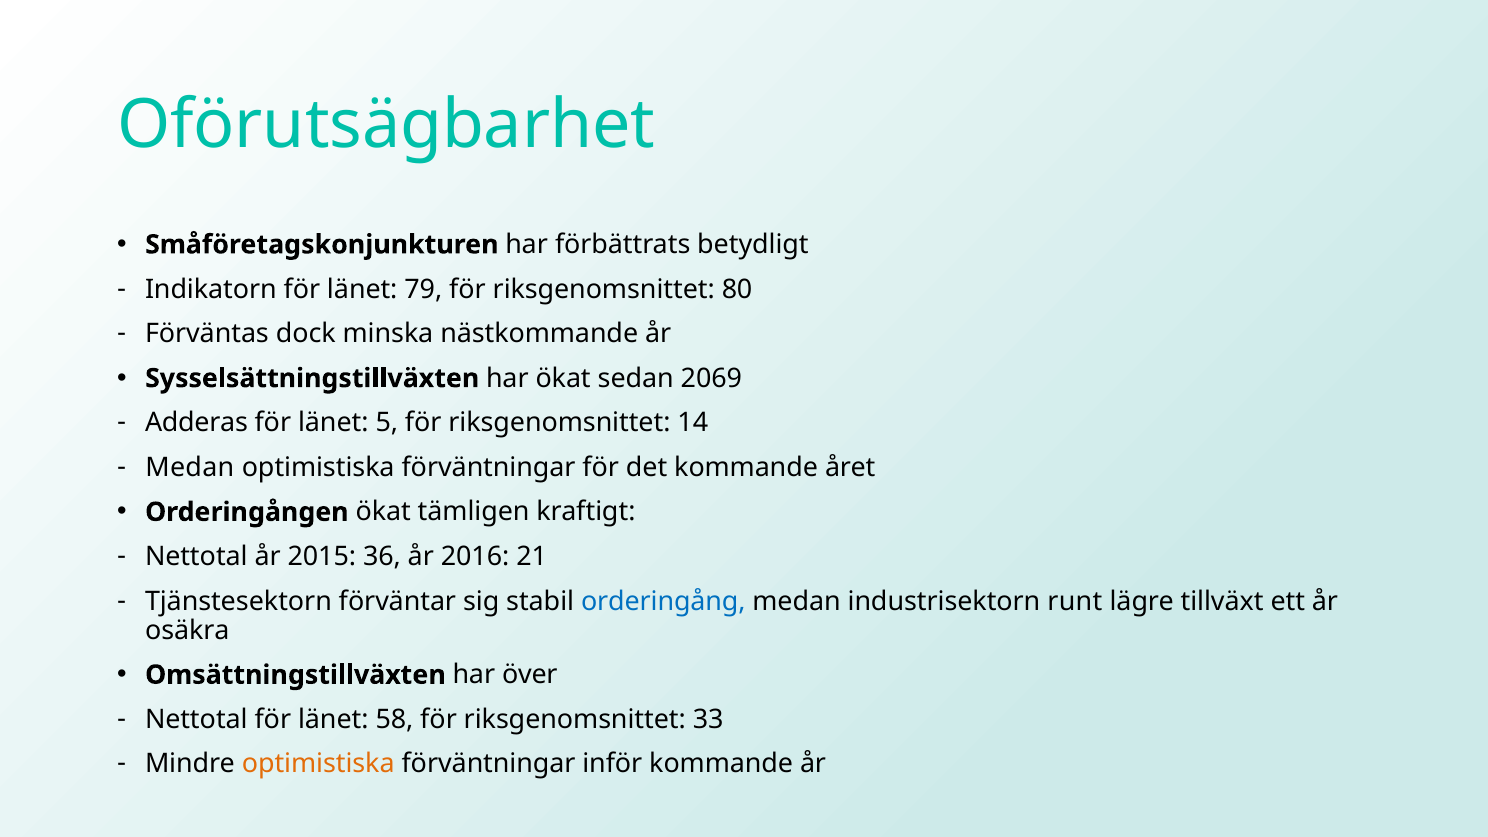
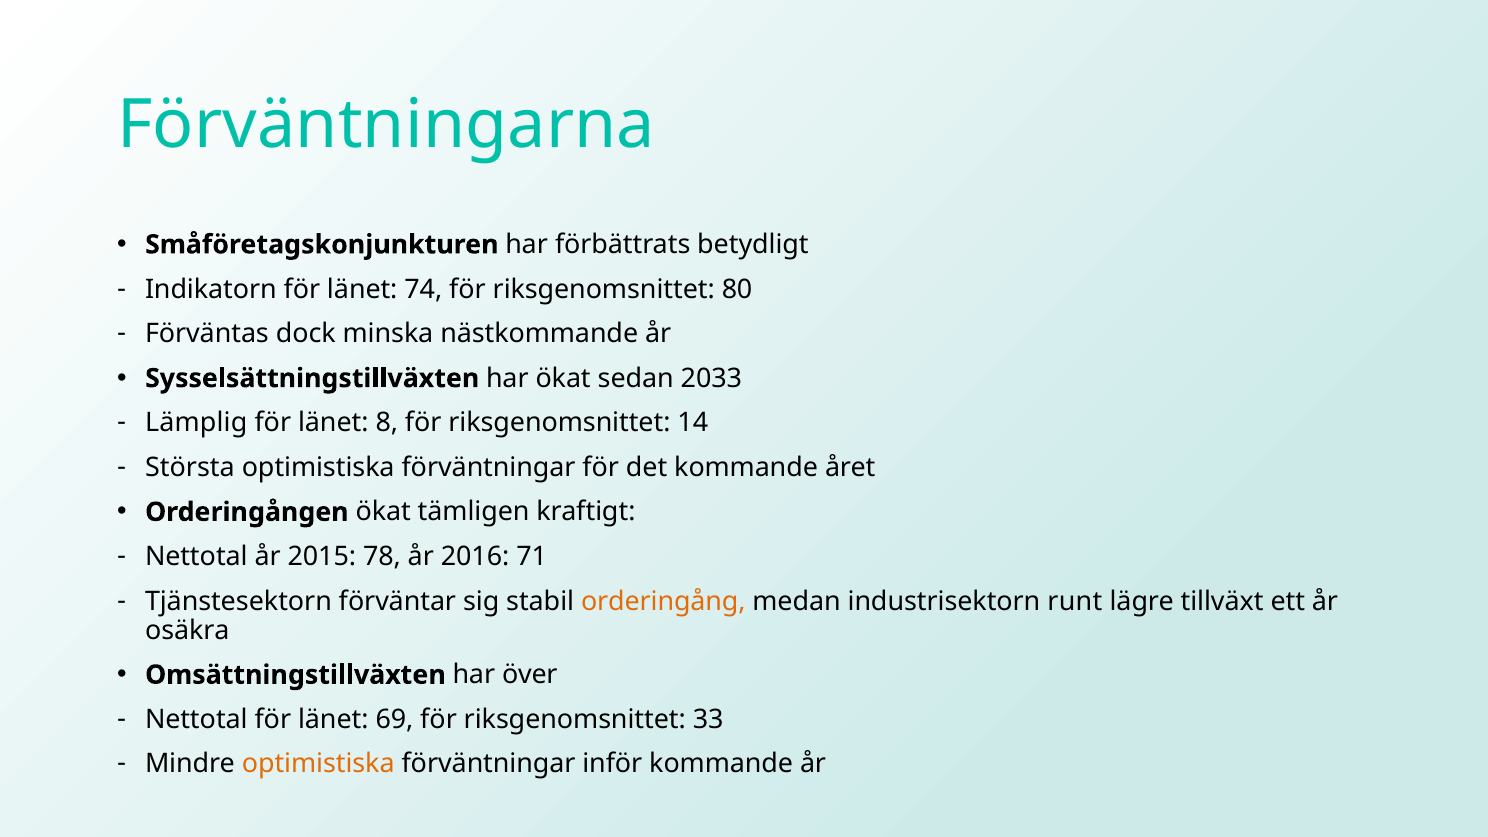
Oförutsägbarhet: Oförutsägbarhet -> Förväntningarna (386, 125)
79: 79 -> 74 (423, 289)
2069: 2069 -> 2033 (711, 378)
Adderas: Adderas -> Lämplig (196, 423)
5: 5 -> 8 (387, 423)
Medan: Medan -> Största (190, 468)
36: 36 -> 78 (382, 557)
21: 21 -> 71 (532, 557)
orderingång colour: blue -> orange (663, 601)
58: 58 -> 69 (394, 719)
